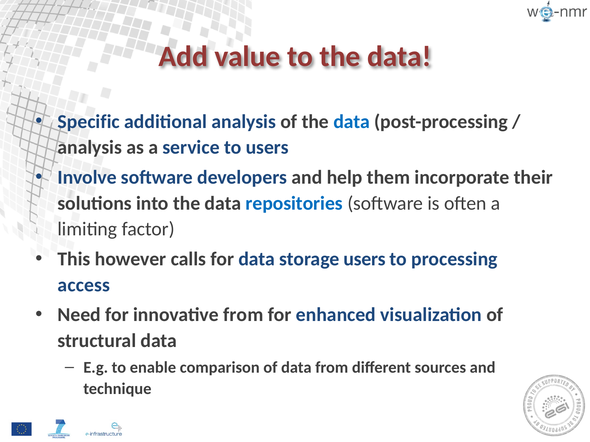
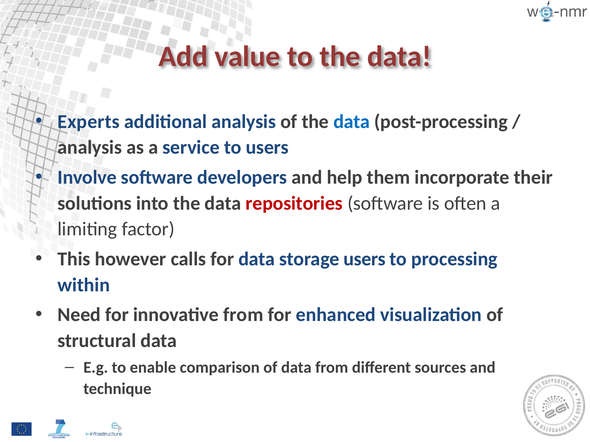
Specific: Specific -> Experts (89, 122)
repositories colour: blue -> red (294, 203)
access: access -> within (84, 285)
